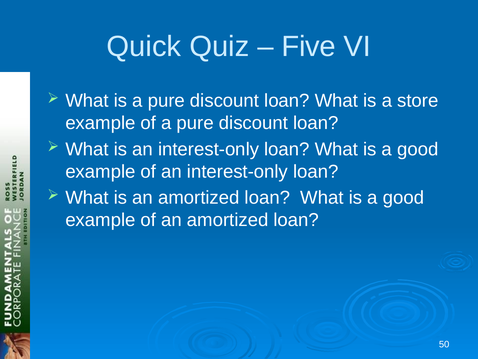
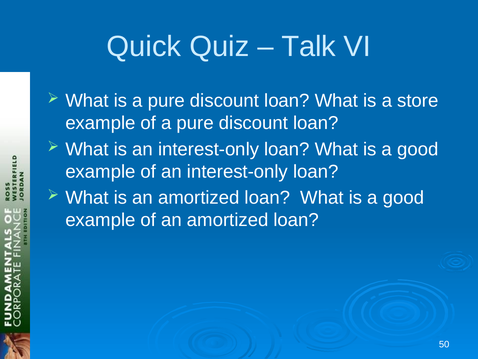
Five: Five -> Talk (309, 46)
